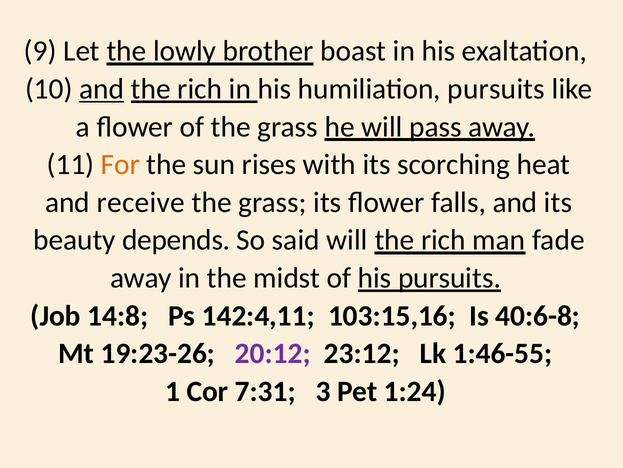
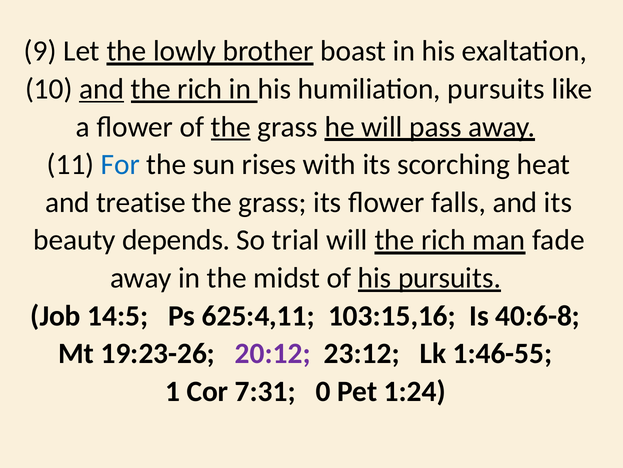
the underline: none -> present (231, 127)
For colour: orange -> blue (120, 164)
receive: receive -> treatise (141, 202)
said: said -> trial (296, 240)
14:8: 14:8 -> 14:5 (118, 315)
142:4,11: 142:4,11 -> 625:4,11 (258, 315)
3: 3 -> 0 (323, 391)
